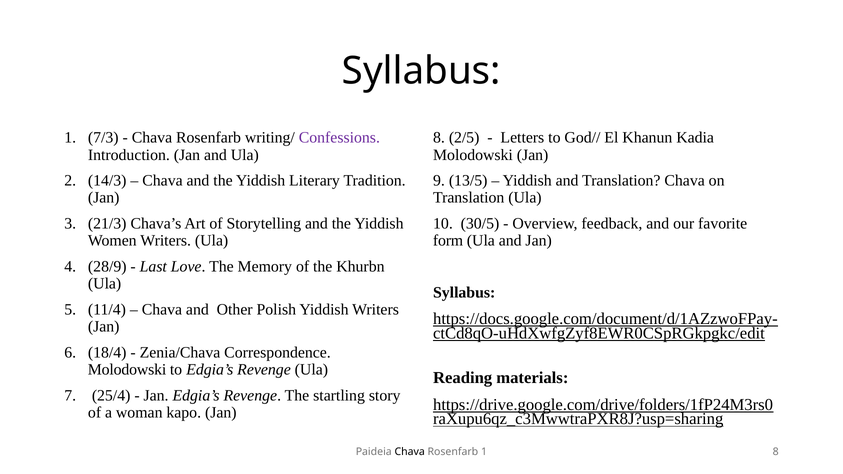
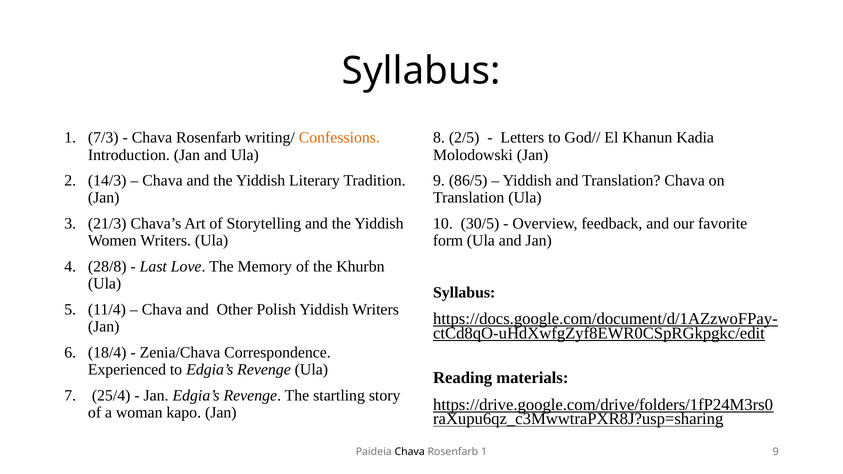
Confessions colour: purple -> orange (339, 138)
13/5: 13/5 -> 86/5 (468, 181)
28/9: 28/9 -> 28/8 (107, 267)
Molodowski: Molodowski -> Experienced (127, 370)
1 8: 8 -> 9 (776, 452)
